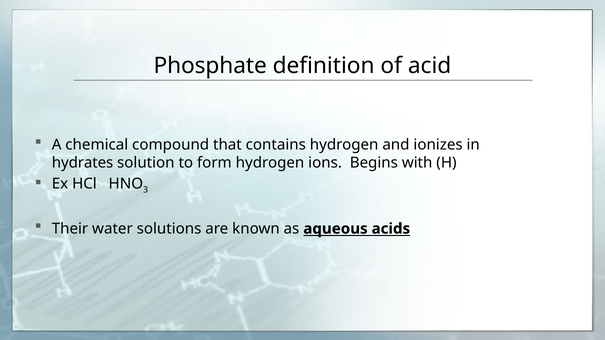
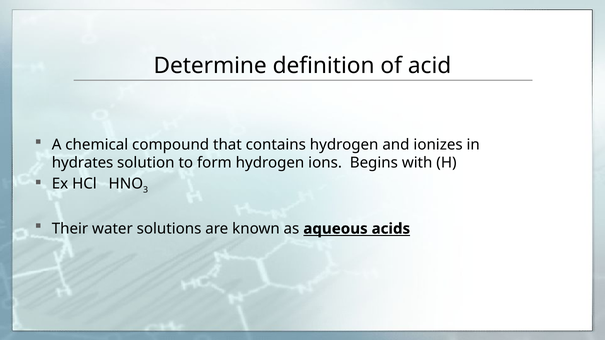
Phosphate: Phosphate -> Determine (210, 66)
